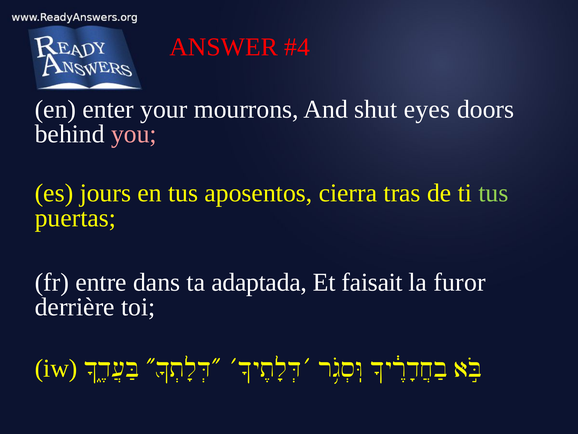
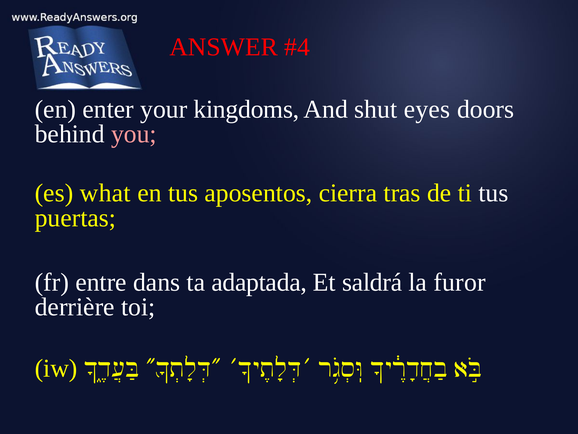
mourrons: mourrons -> kingdoms (246, 109)
jours: jours -> what (105, 193)
tus colour: light green -> white (493, 193)
faisait: faisait -> saldrá (372, 282)
